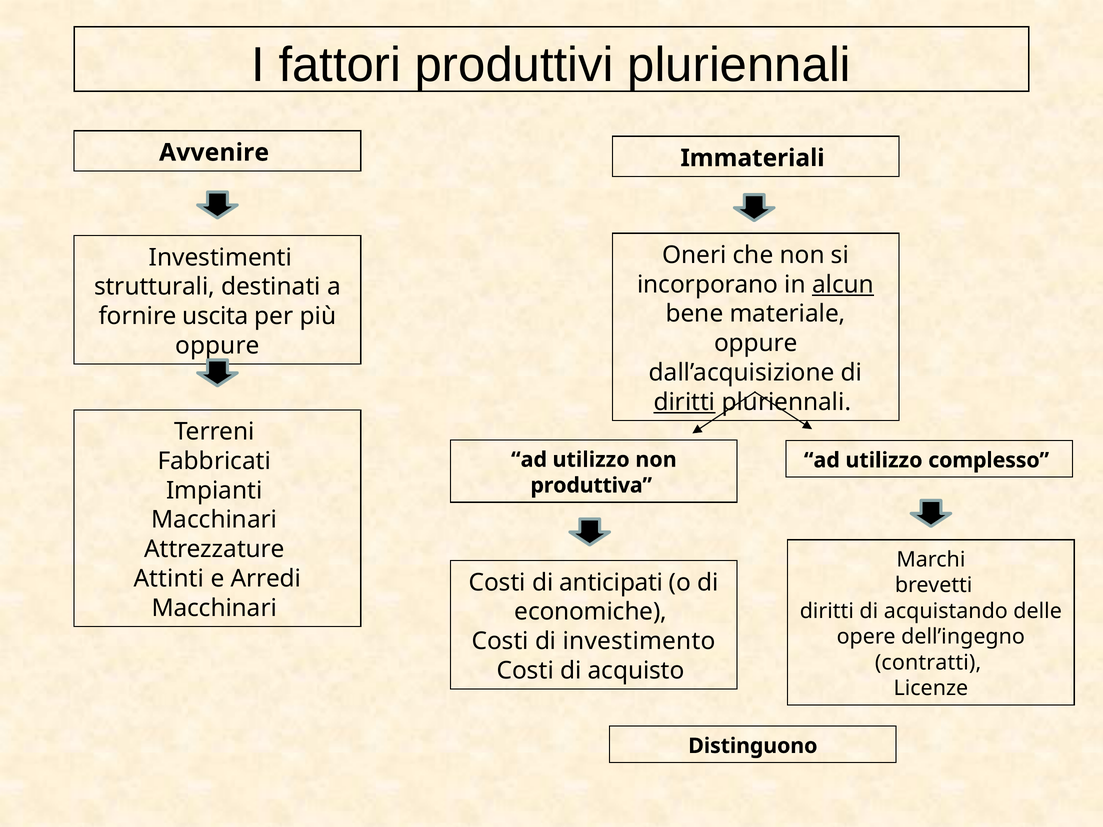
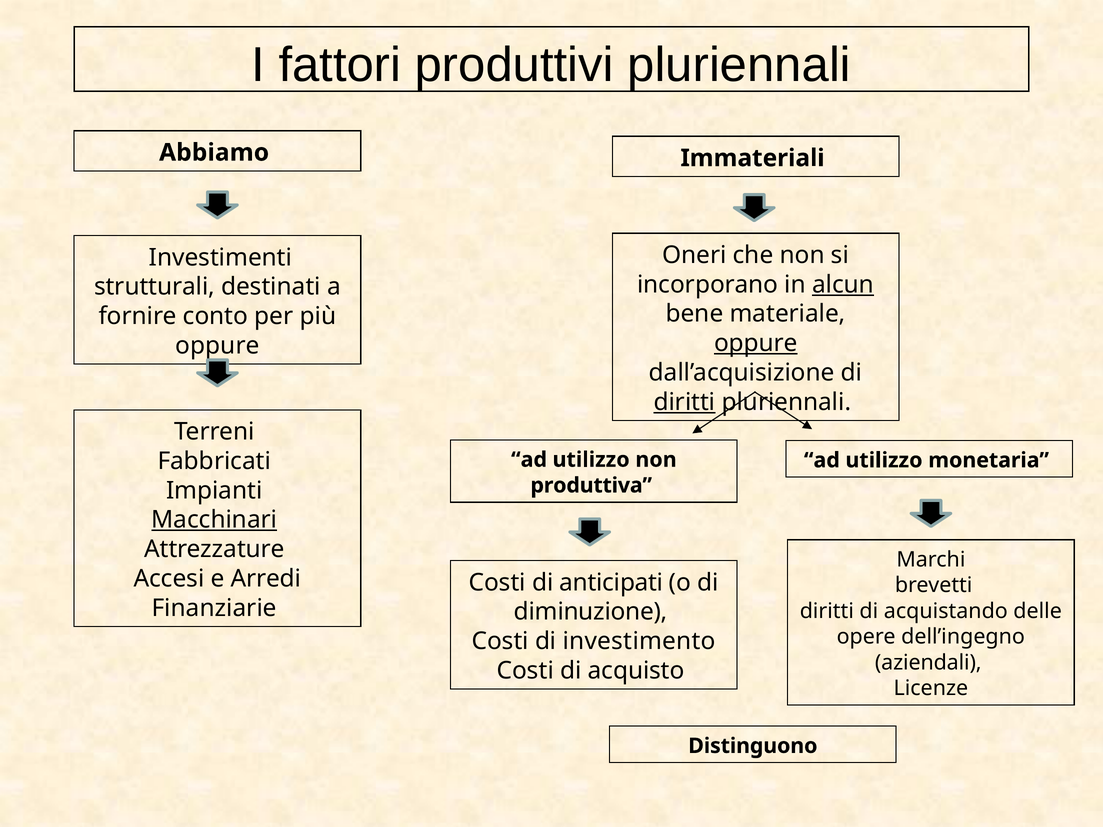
Avvenire: Avvenire -> Abbiamo (214, 153)
uscita: uscita -> conto (215, 316)
oppure underline: none -> present (756, 343)
complesso: complesso -> monetaria (989, 460)
Macchinari underline: none -> present (214, 520)
Attinti: Attinti -> Accesi (169, 579)
Macchinari: Macchinari -> Finanziarie (214, 608)
economiche: economiche -> diminuzione (591, 612)
contratti: contratti -> aziendali (928, 663)
